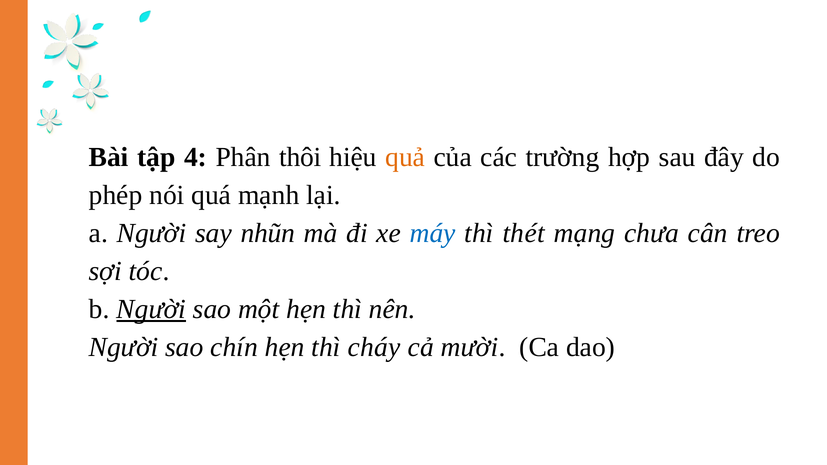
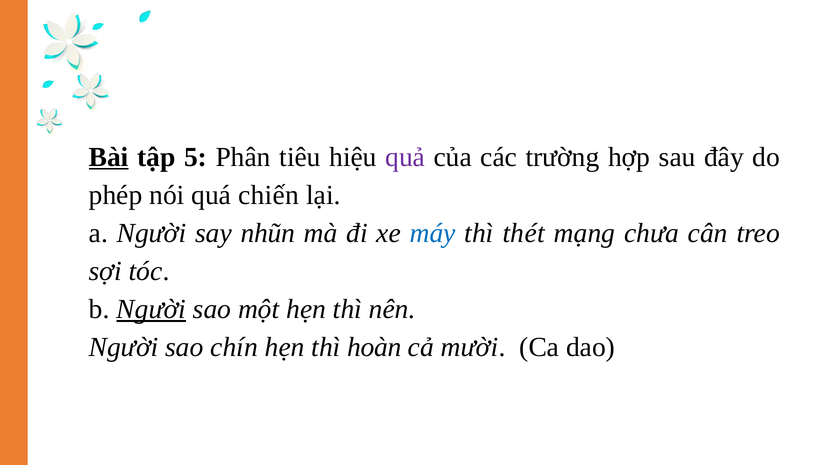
Bài underline: none -> present (109, 157)
4: 4 -> 5 (196, 157)
thôi: thôi -> tiêu (300, 157)
quả colour: orange -> purple (405, 157)
mạnh: mạnh -> chiến (269, 195)
cháy: cháy -> hoàn (374, 347)
